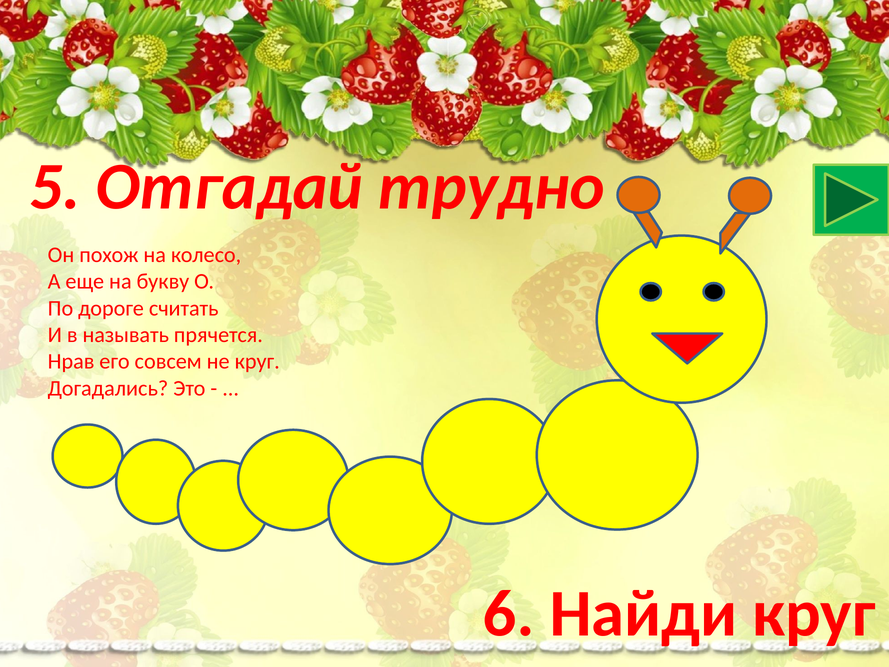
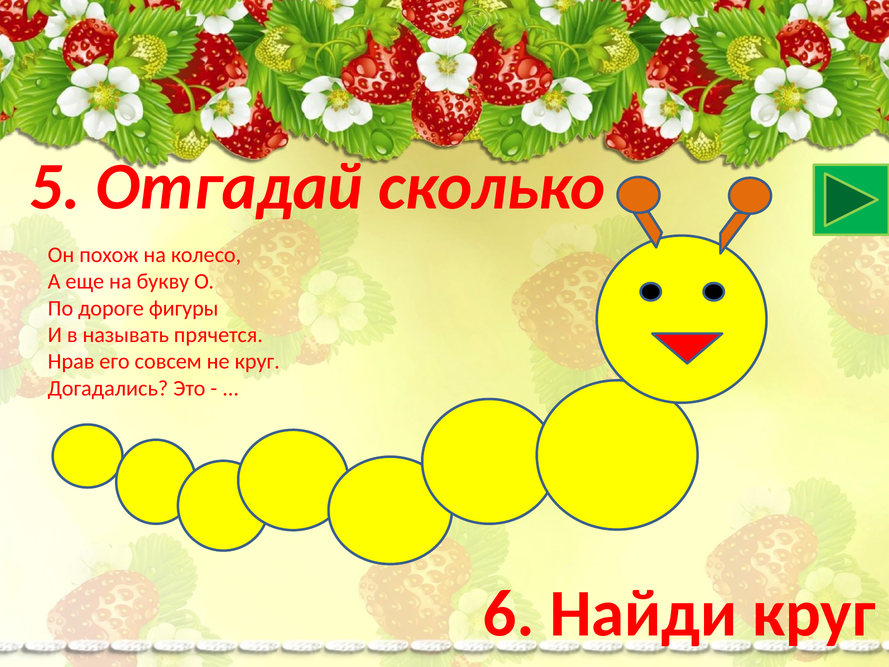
трудно: трудно -> сколько (492, 186)
считать: считать -> фигуры (184, 308)
